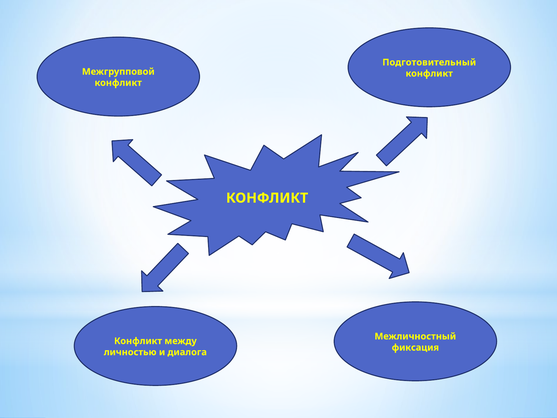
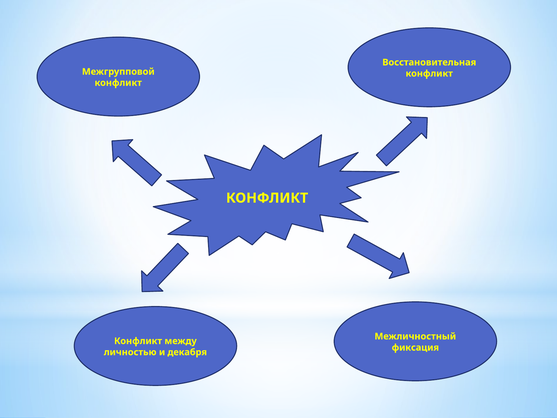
Подготовительный: Подготовительный -> Восстановительная (429, 62)
диалога: диалога -> декабря (187, 352)
